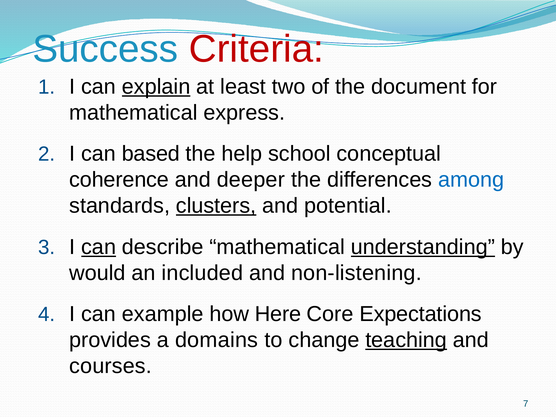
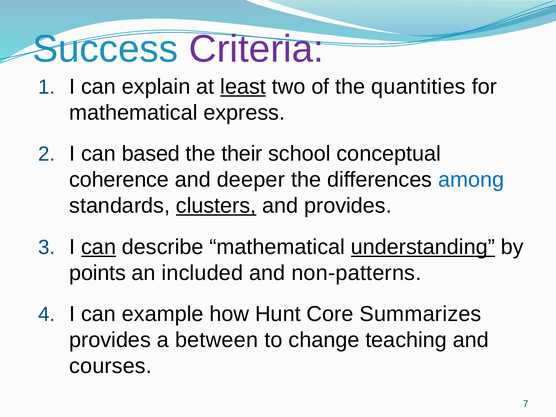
Criteria colour: red -> purple (256, 49)
explain underline: present -> none (156, 87)
least underline: none -> present (243, 87)
document: document -> quantities (419, 87)
help: help -> their (242, 154)
and potential: potential -> provides (348, 206)
would: would -> points (98, 273)
non-listening: non-listening -> non-patterns (356, 273)
Here: Here -> Hunt (278, 314)
Expectations: Expectations -> Summarizes (420, 314)
domains: domains -> between (217, 340)
teaching underline: present -> none (406, 340)
